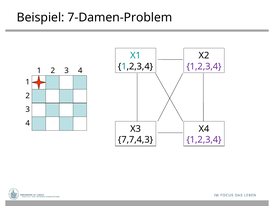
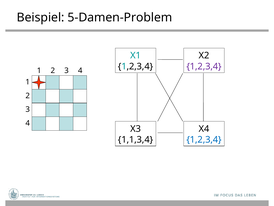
7-Damen-Problem: 7-Damen-Problem -> 5-Damen-Problem (120, 17)
7,7,4,3: 7,7,4,3 -> 1,1,3,4 (136, 139)
1,2,3,4 colour: purple -> blue (204, 139)
